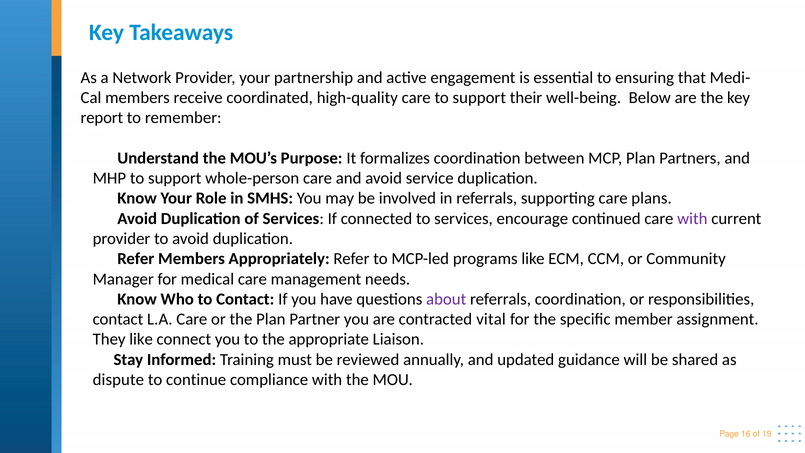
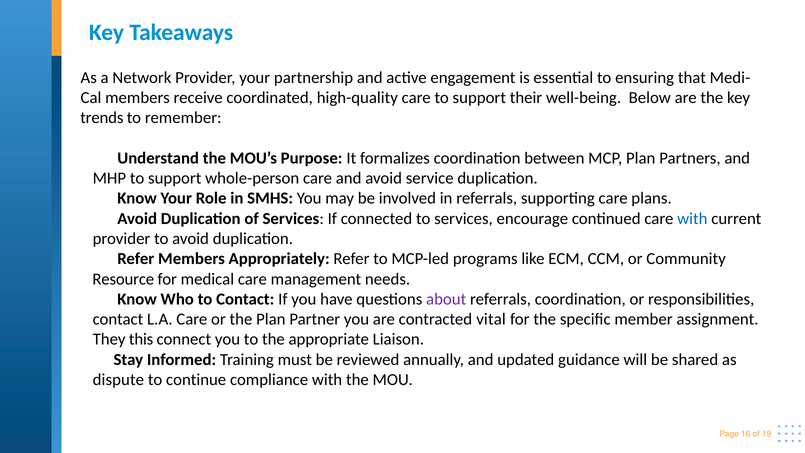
report: report -> trends (102, 118)
with colour: purple -> blue (692, 218)
Manager: Manager -> Resource (123, 279)
They like: like -> this (141, 339)
